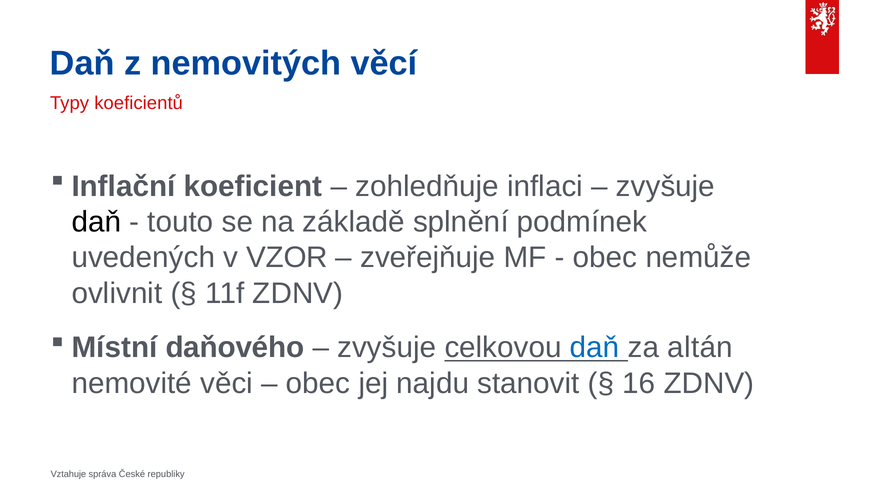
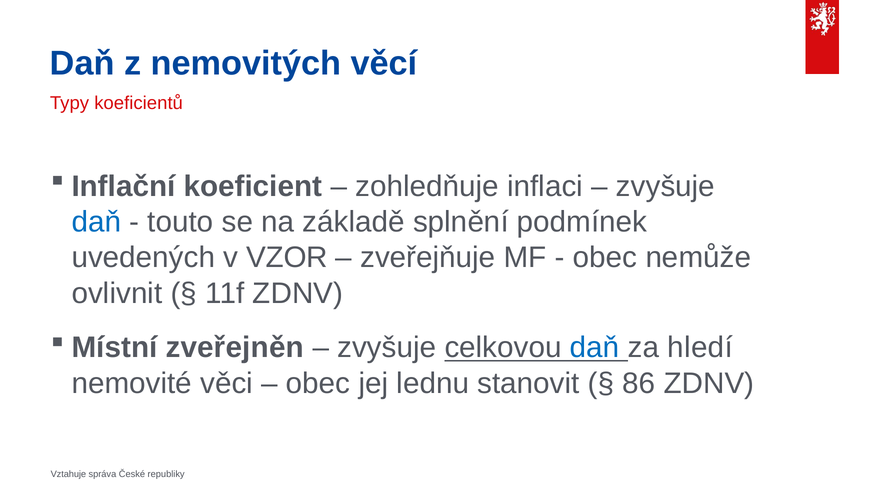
daň colour: black -> blue (96, 222)
daňového: daňového -> zveřejněn (235, 347)
altán: altán -> hledí (700, 347)
najdu: najdu -> lednu (433, 383)
16: 16 -> 86 (639, 383)
